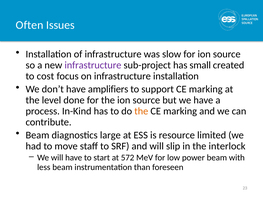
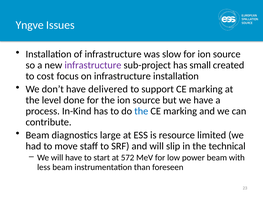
Often: Often -> Yngve (30, 25)
amplifiers: amplifiers -> delivered (108, 89)
the colour: orange -> blue (141, 111)
interlock: interlock -> technical (227, 146)
